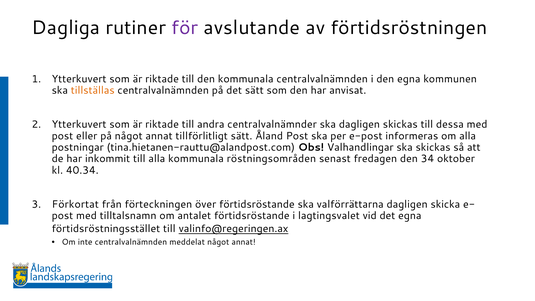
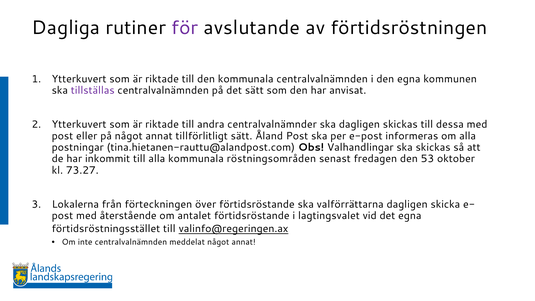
tillställas colour: orange -> purple (93, 90)
34: 34 -> 53 (427, 159)
40.34: 40.34 -> 73.27 (82, 170)
Förkortat: Förkortat -> Lokalerna (75, 204)
tilltalsnamn: tilltalsnamn -> återstående (128, 216)
